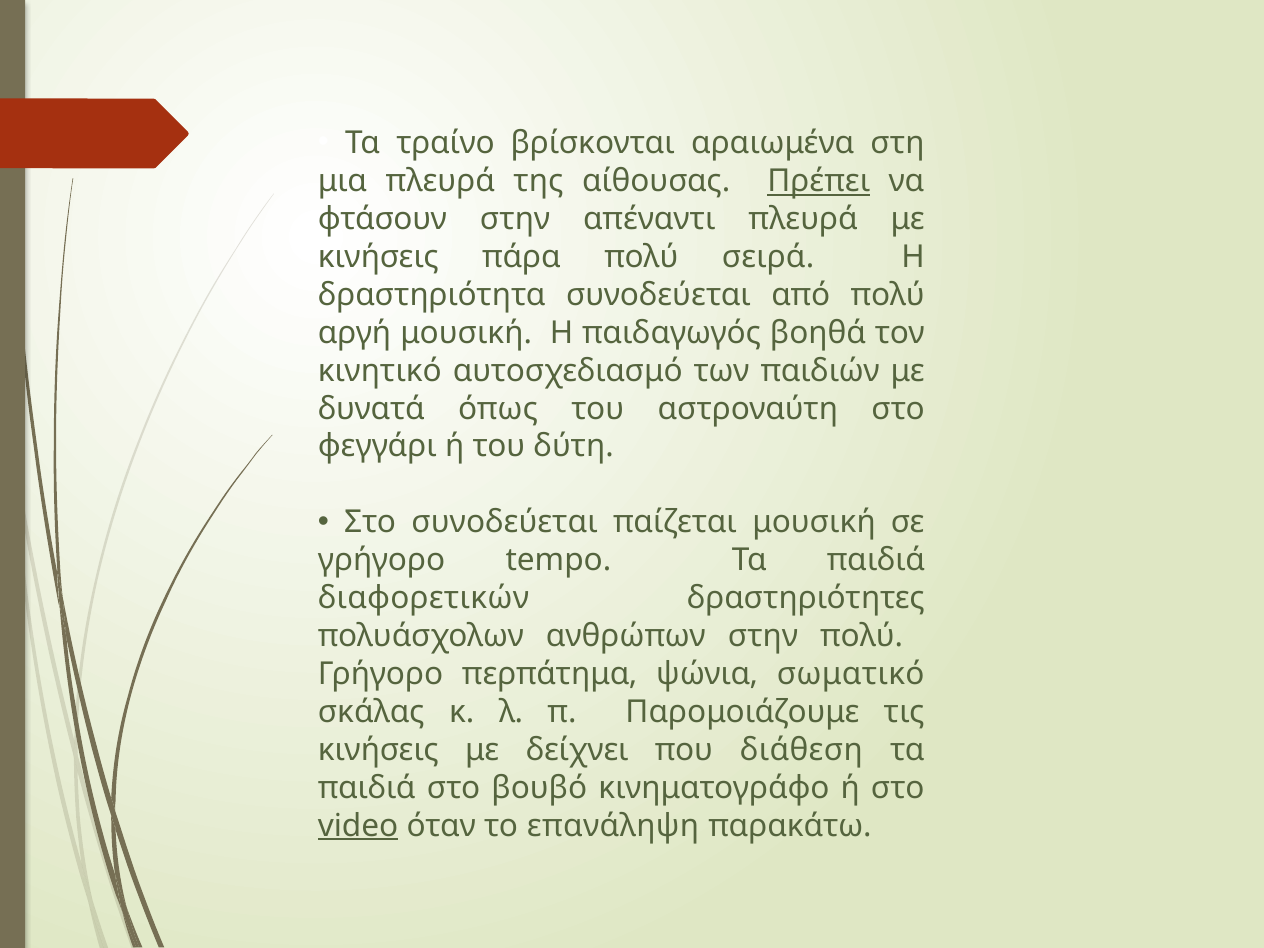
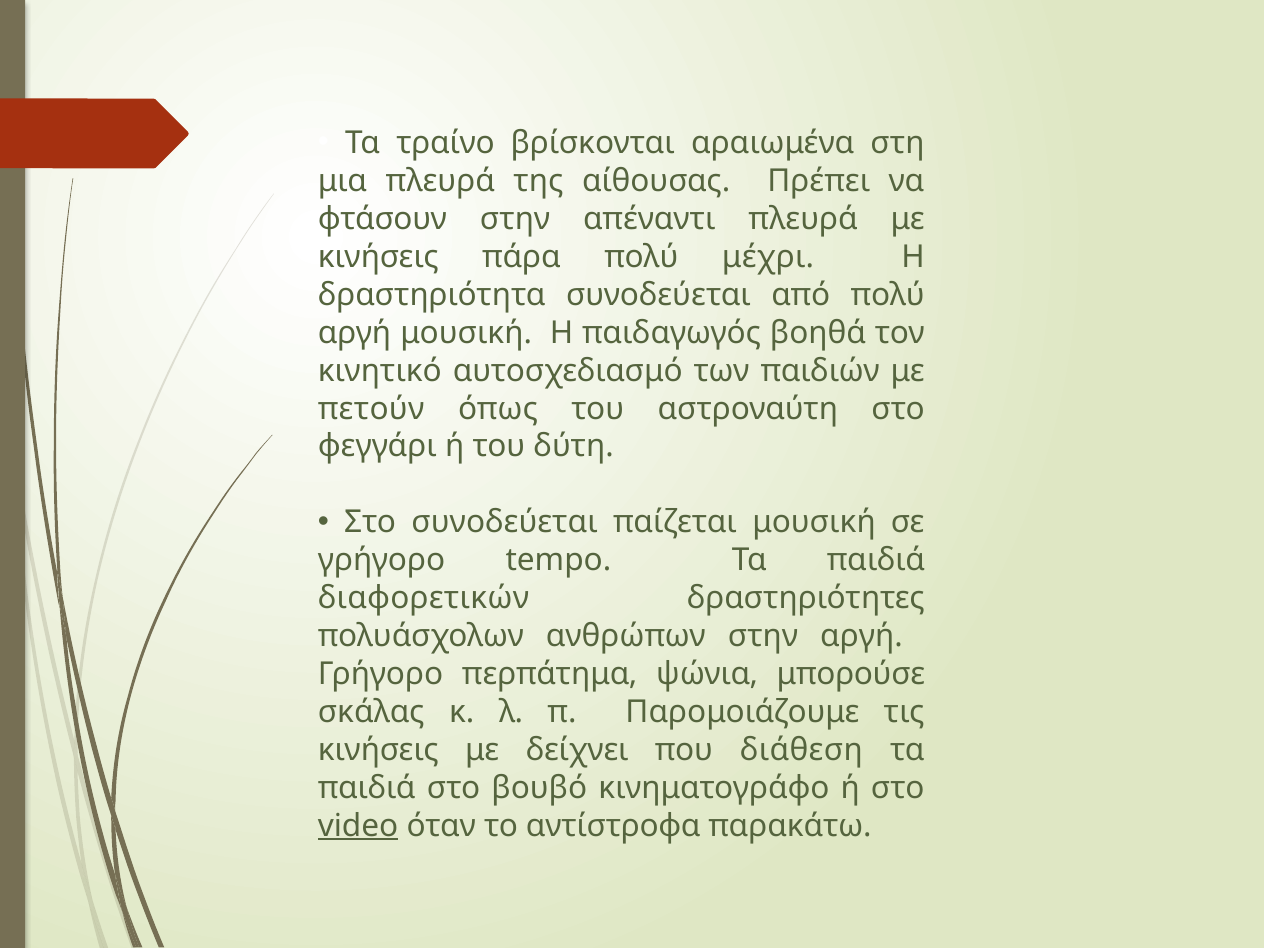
Πρέπει underline: present -> none (819, 181)
σειρά: σειρά -> μέχρι (768, 257)
δυνατά: δυνατά -> πετούν (371, 409)
στην πολύ: πολύ -> αργή (861, 636)
σωματικό: σωματικό -> μπορούσε (851, 674)
επανάληψη: επανάληψη -> αντίστροφα (613, 826)
